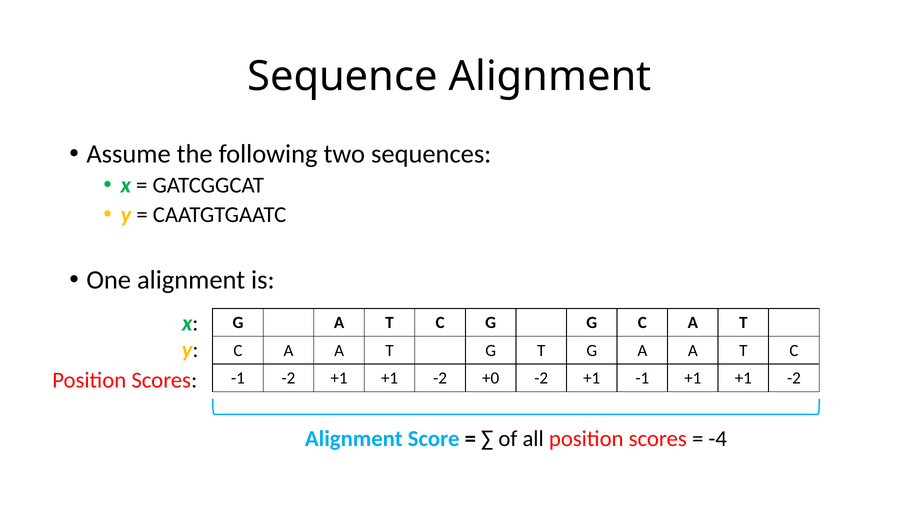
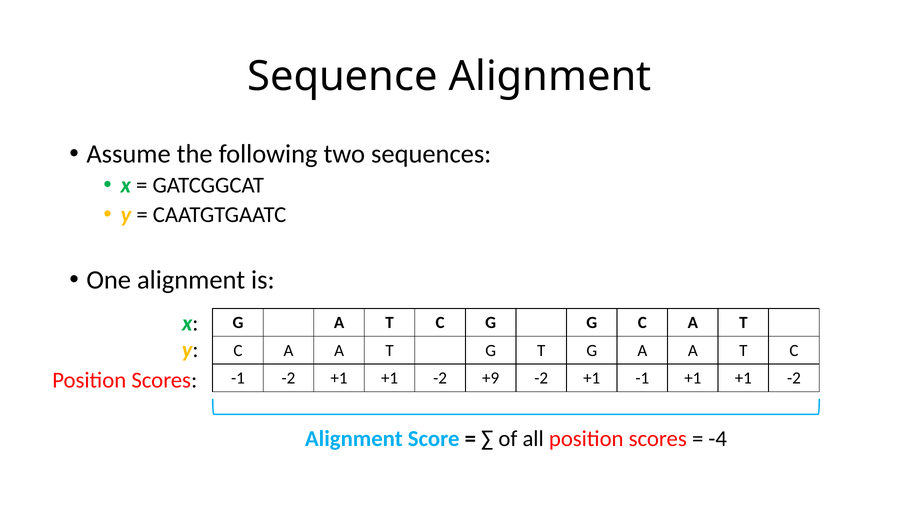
+0: +0 -> +9 (491, 378)
